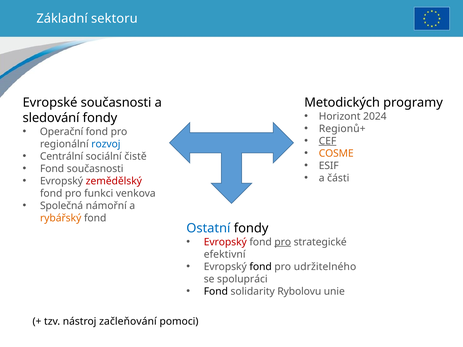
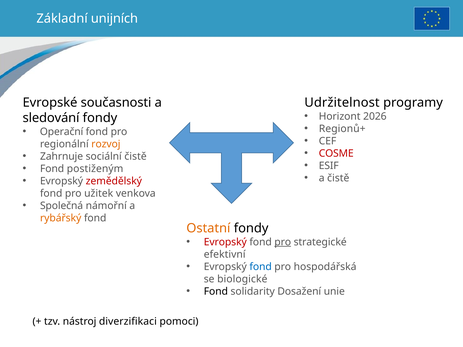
sektoru: sektoru -> unijních (114, 19)
Metodických: Metodických -> Udržitelnost (342, 103)
2024: 2024 -> 2026 (375, 116)
CEF underline: present -> none (328, 141)
rozvoj colour: blue -> orange (106, 144)
COSME colour: orange -> red (336, 153)
Centrální: Centrální -> Zahrnuje (62, 157)
Fond současnosti: současnosti -> postiženým (95, 169)
a části: části -> čistě (338, 178)
funkci: funkci -> užitek (99, 194)
Ostatní colour: blue -> orange (208, 228)
fond colour: black -> blue (261, 267)
udržitelného: udržitelného -> hospodářská (325, 267)
spolupráci: spolupráci -> biologické (242, 279)
Rybolovu: Rybolovu -> Dosažení (299, 292)
začleňování: začleňování -> diverzifikaci (128, 322)
